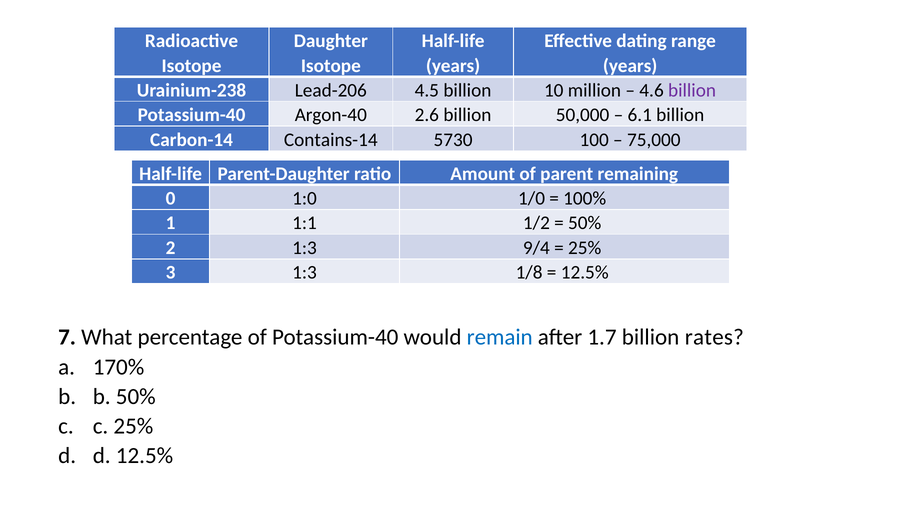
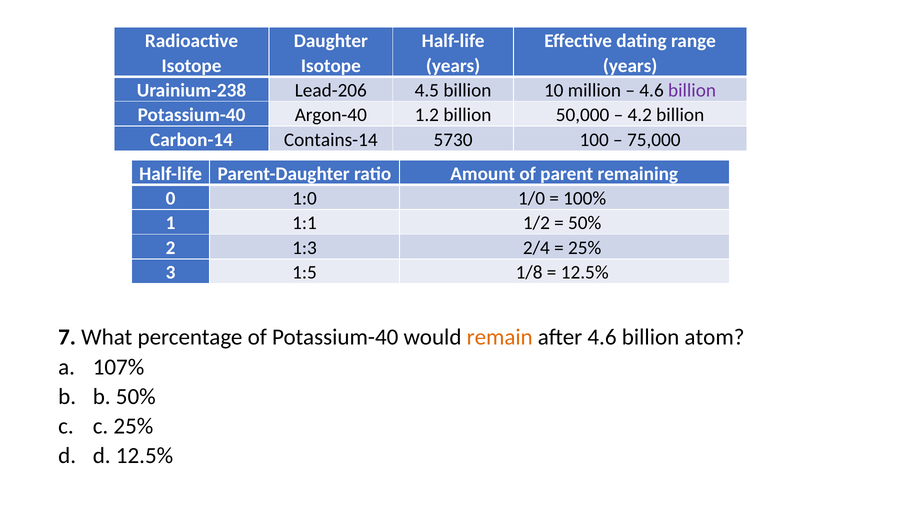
2.6: 2.6 -> 1.2 (427, 115)
6.1: 6.1 -> 4.2 (640, 115)
9/4: 9/4 -> 2/4 (536, 248)
3 1:3: 1:3 -> 1:5 (305, 272)
remain colour: blue -> orange (500, 337)
after 1.7: 1.7 -> 4.6 (602, 337)
rates: rates -> atom (714, 337)
170%: 170% -> 107% (118, 367)
